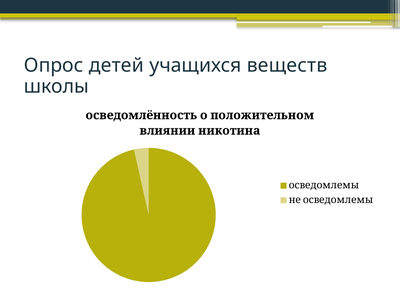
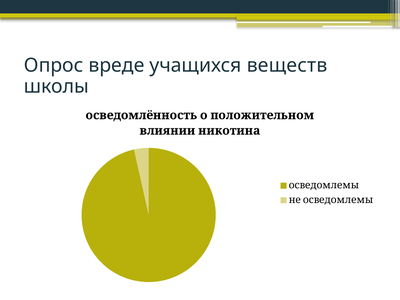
детей: детей -> вреде (116, 65)
